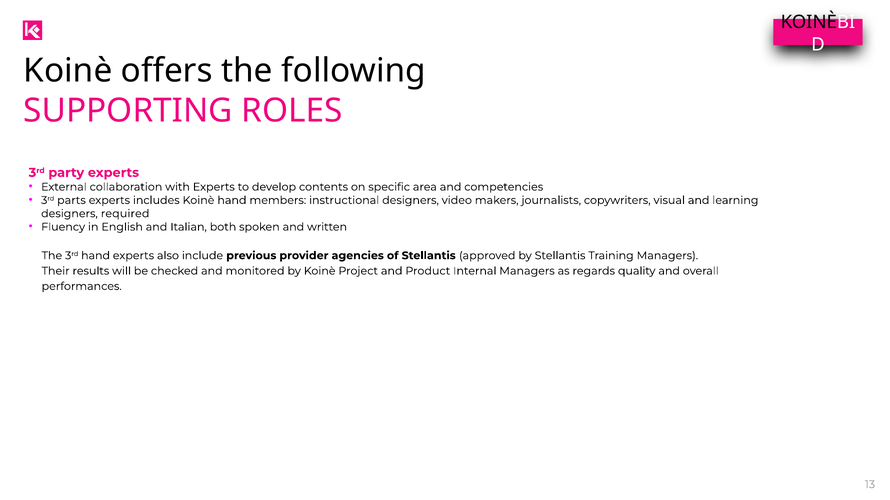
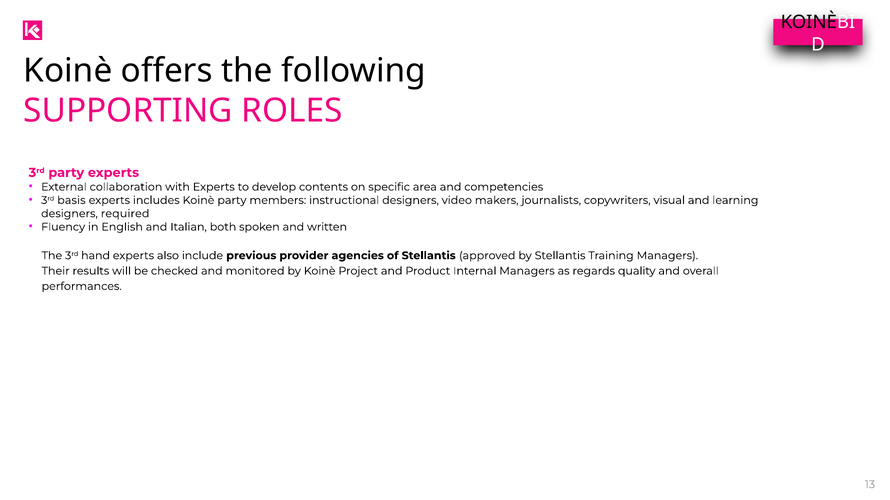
parts: parts -> basis (71, 200)
Koinè hand: hand -> party (232, 200)
